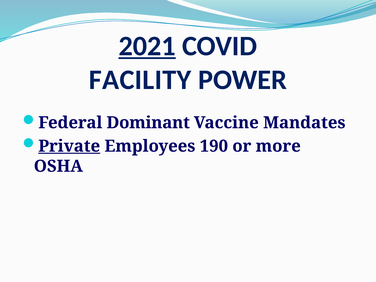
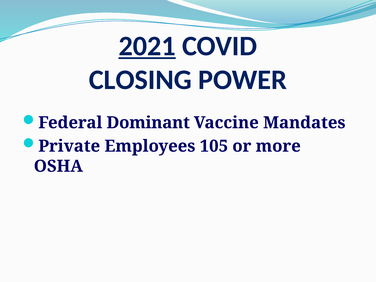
FACILITY: FACILITY -> CLOSING (140, 80)
Private underline: present -> none (69, 146)
190: 190 -> 105 (214, 146)
